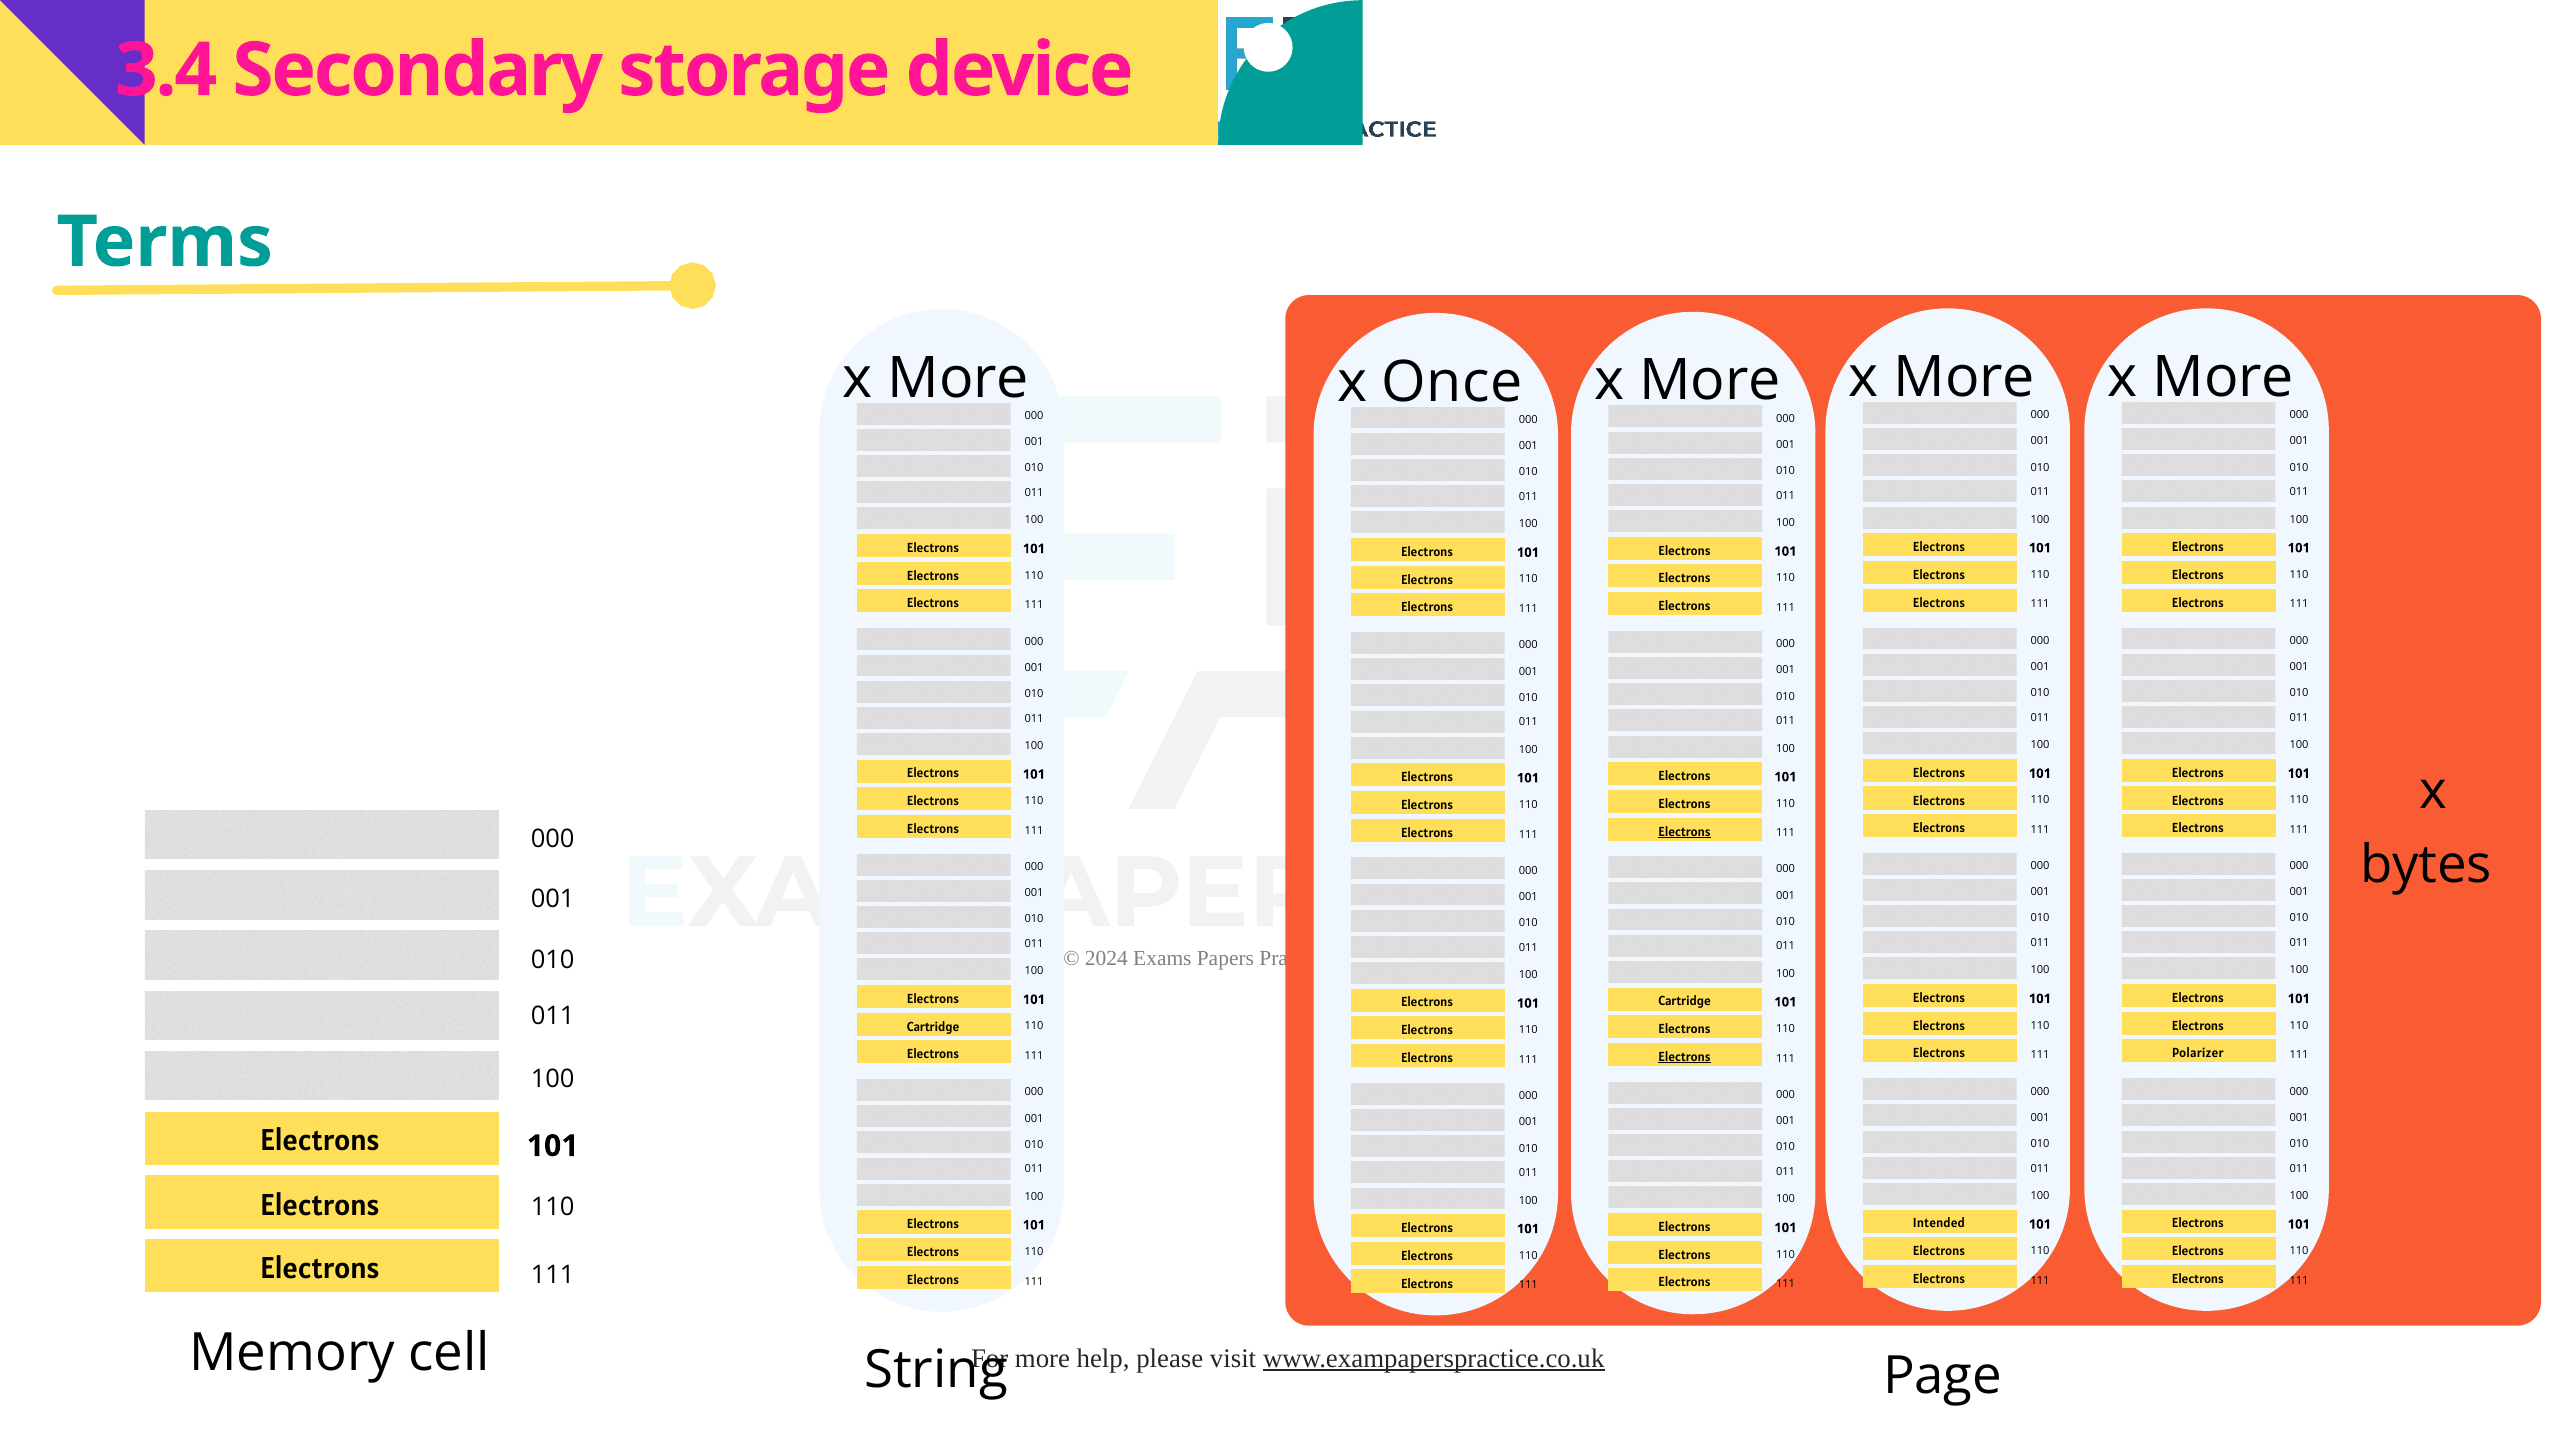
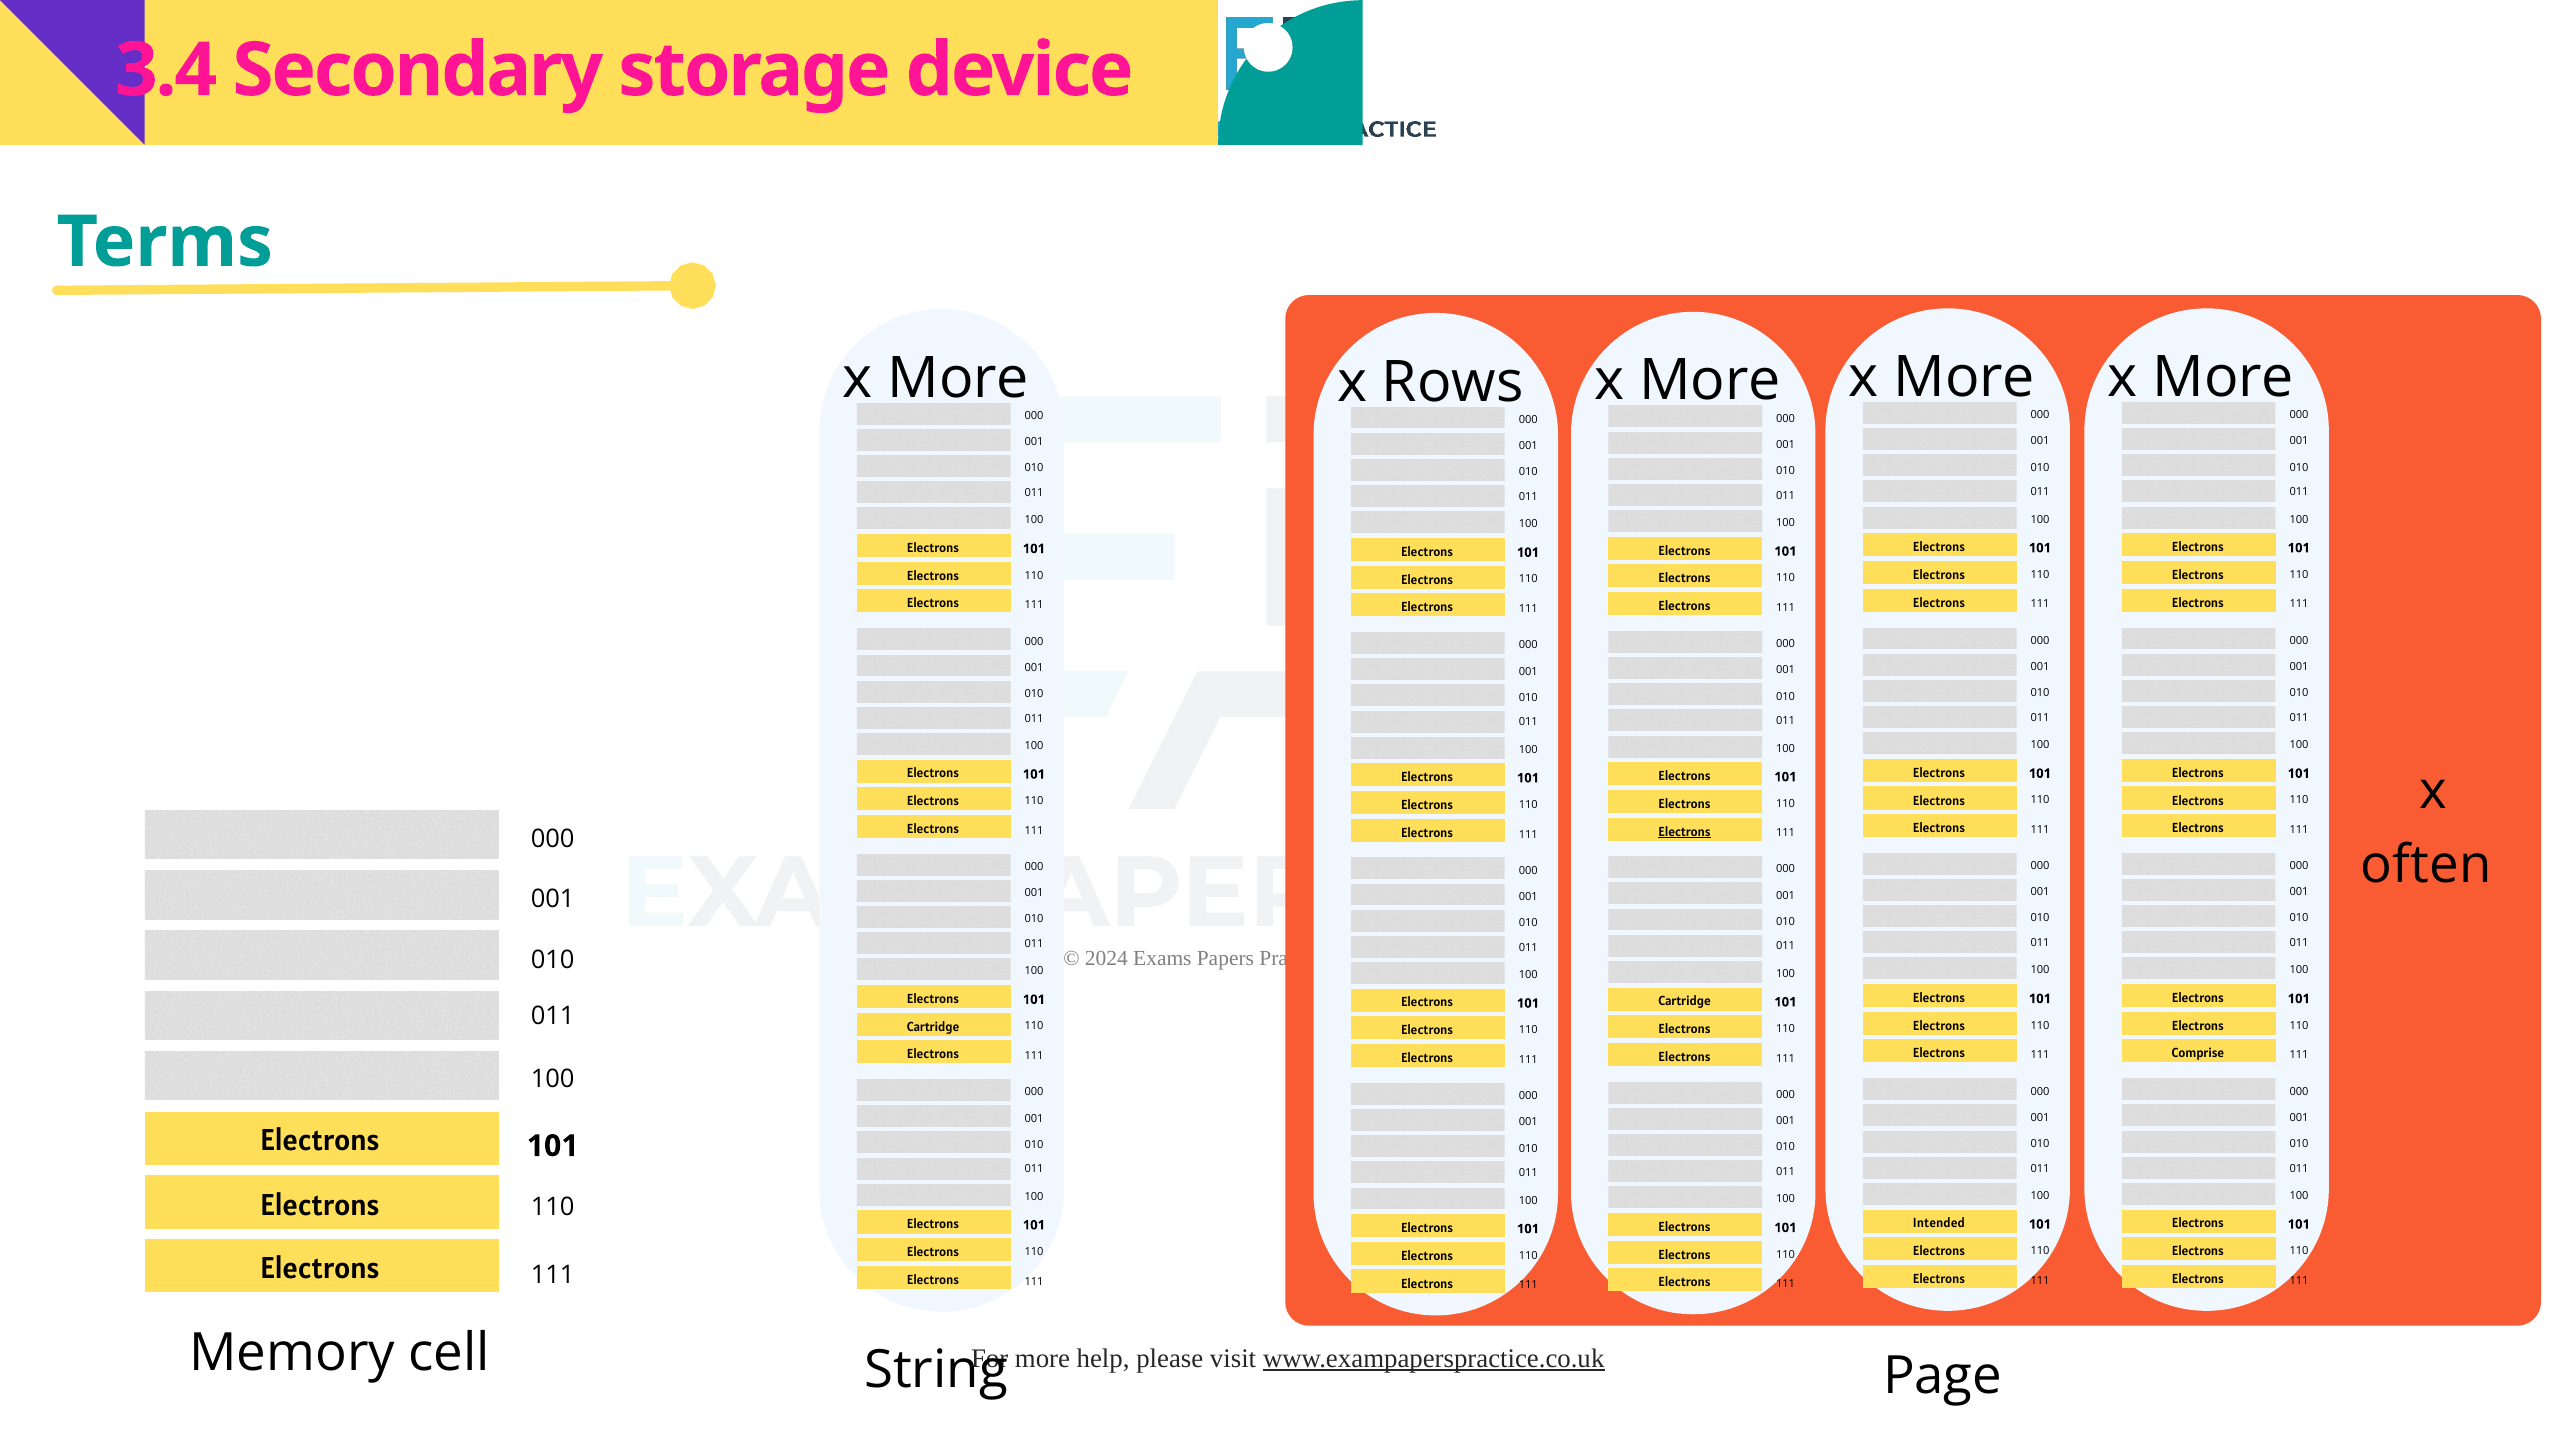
Once: Once -> Rows (1453, 382)
bytes: bytes -> often (2426, 865)
Polarizer: Polarizer -> Comprise (2198, 1054)
Electrons underline: present -> none (1685, 1057)
